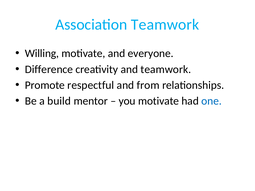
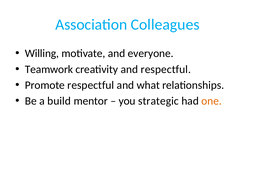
Association Teamwork: Teamwork -> Colleagues (165, 25)
Difference: Difference -> Teamwork (49, 69)
and teamwork: teamwork -> respectful (166, 69)
from: from -> what (148, 85)
you motivate: motivate -> strategic (158, 101)
one colour: blue -> orange (212, 101)
